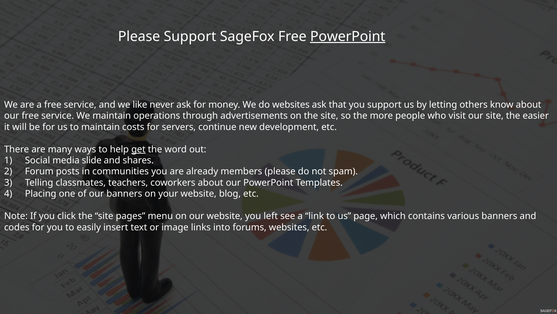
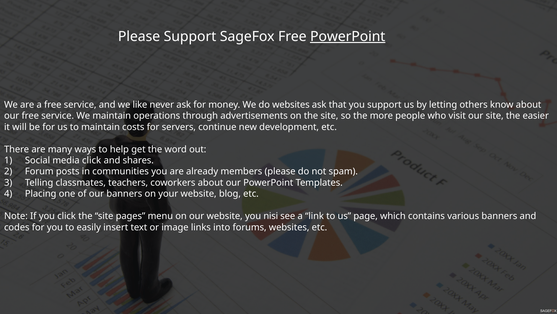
get underline: present -> none (138, 149)
media slide: slide -> click (92, 160)
left: left -> nisi (271, 216)
